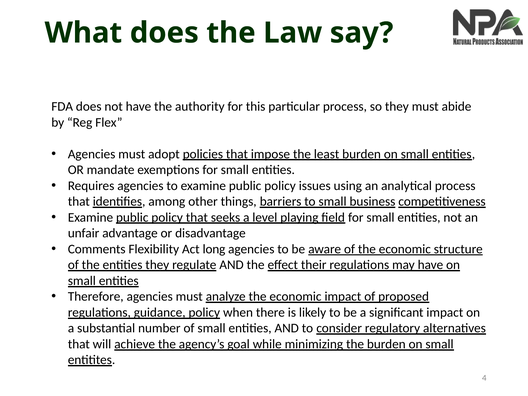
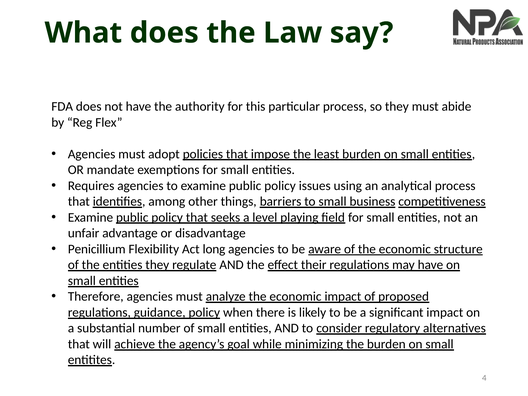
Comments: Comments -> Penicillium (97, 249)
